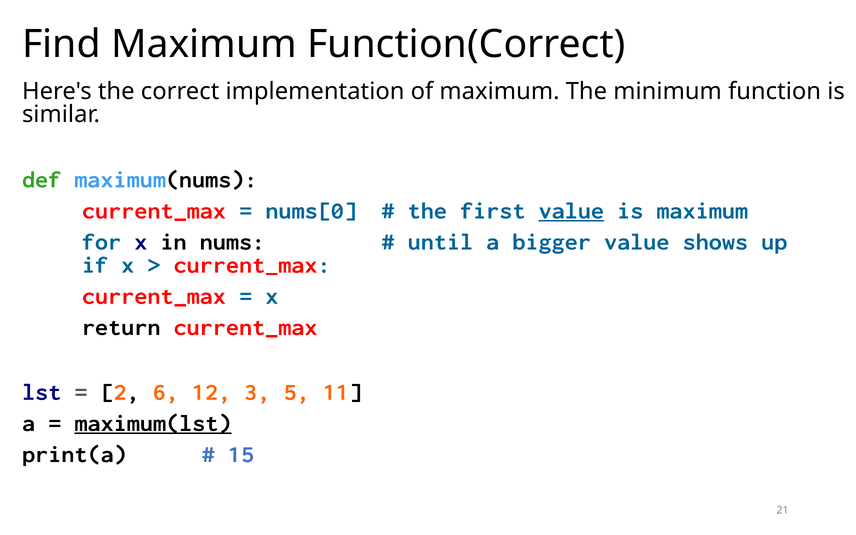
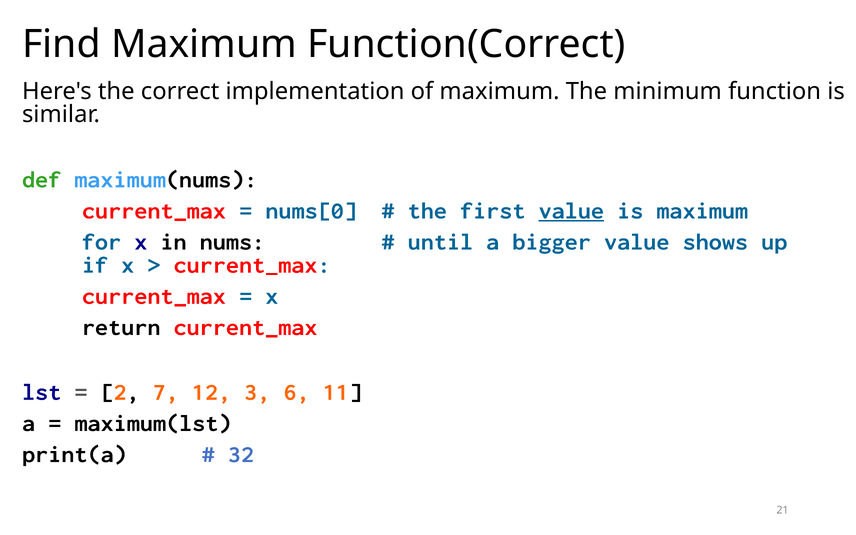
6: 6 -> 7 (166, 392)
5: 5 -> 6 (297, 392)
maximum(lst underline: present -> none (153, 423)
15: 15 -> 32 (241, 454)
